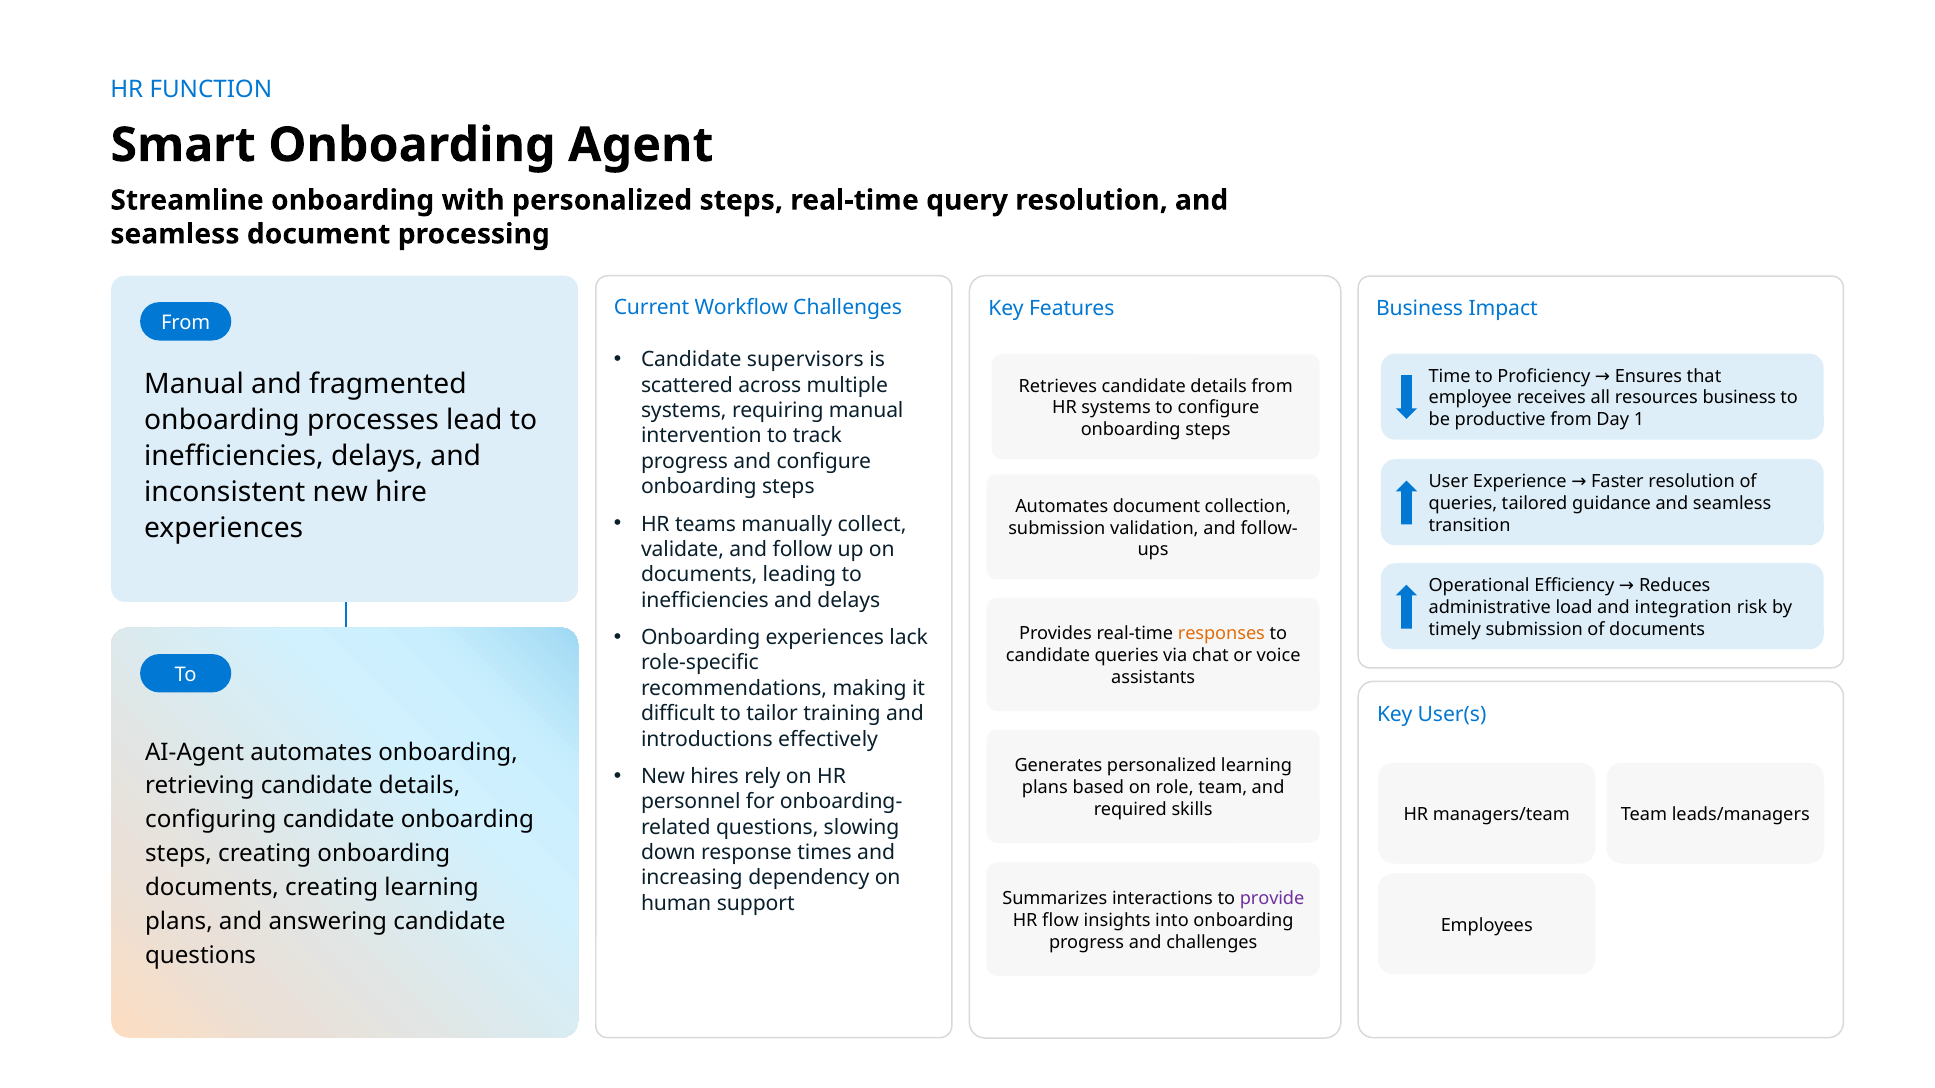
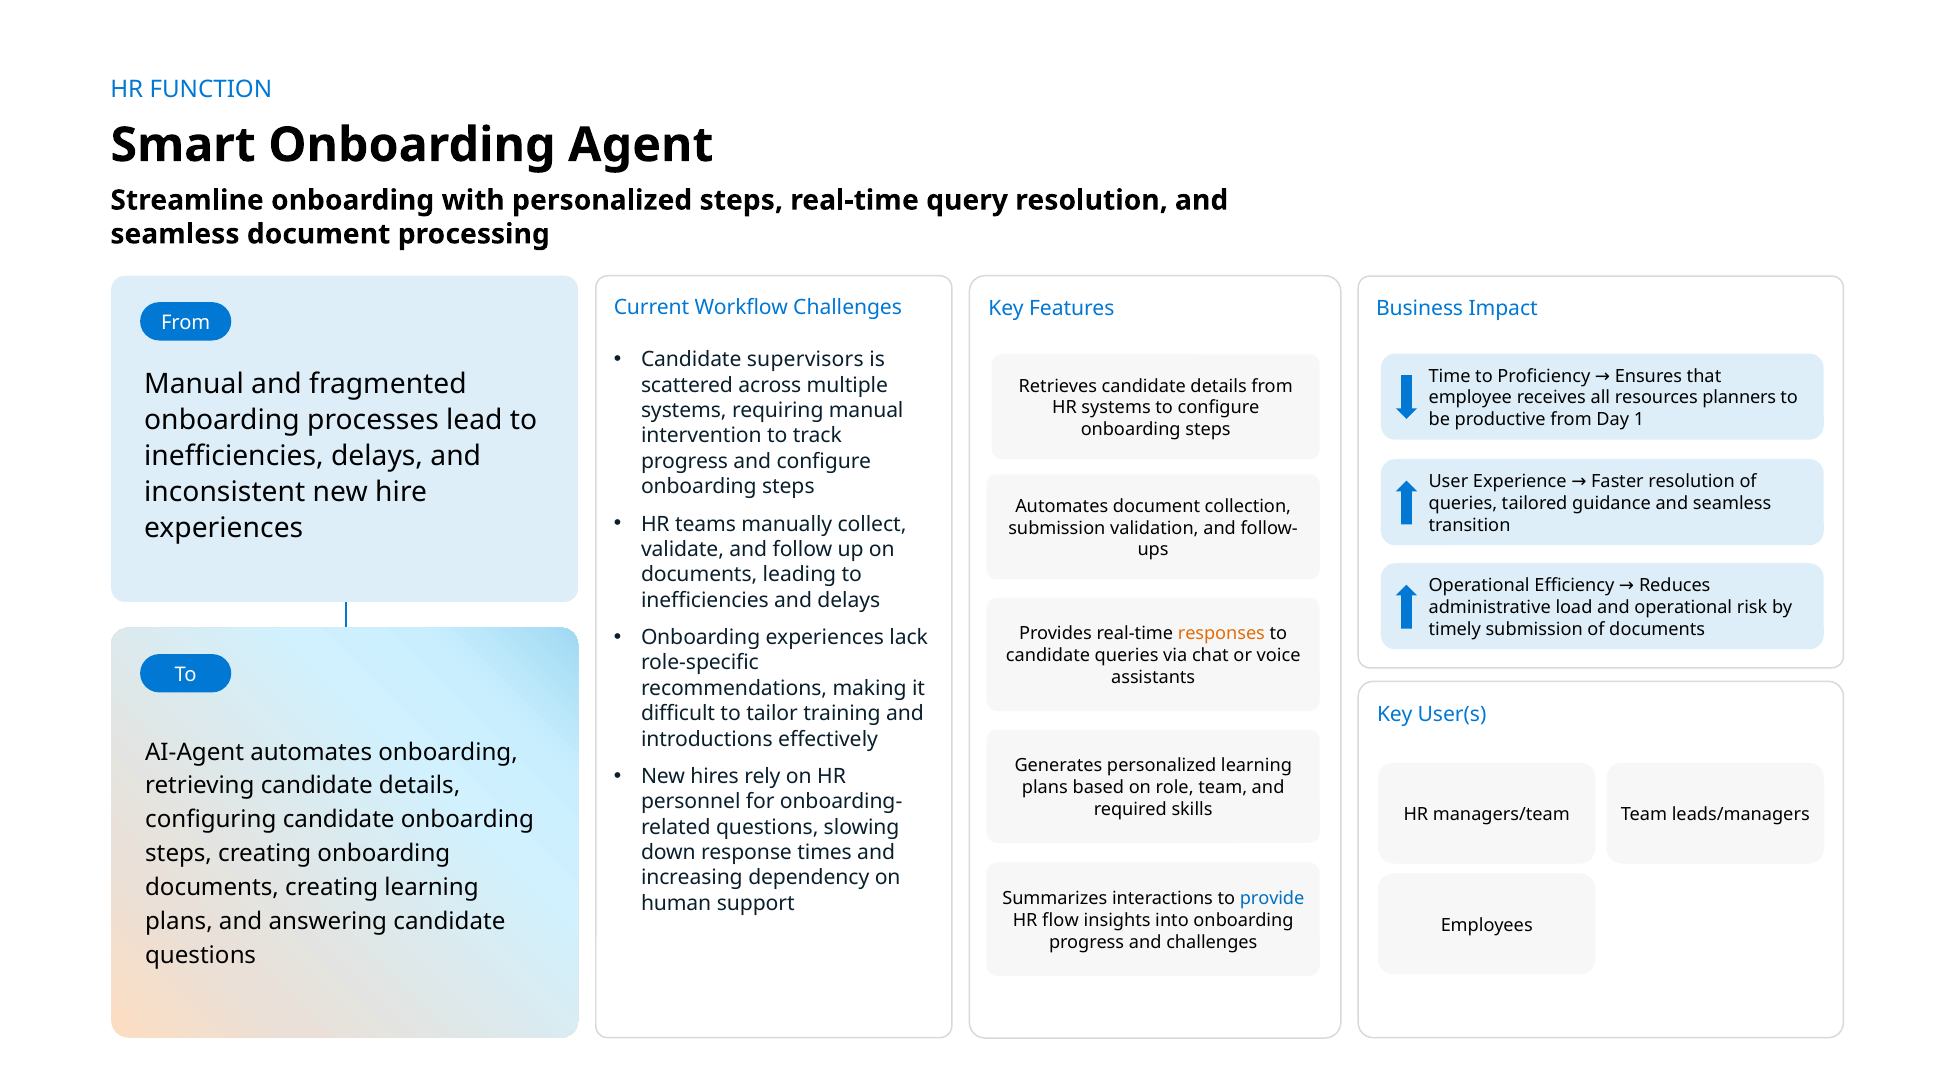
resources business: business -> planners (1739, 398)
and integration: integration -> operational (1683, 608)
provide colour: purple -> blue (1272, 899)
